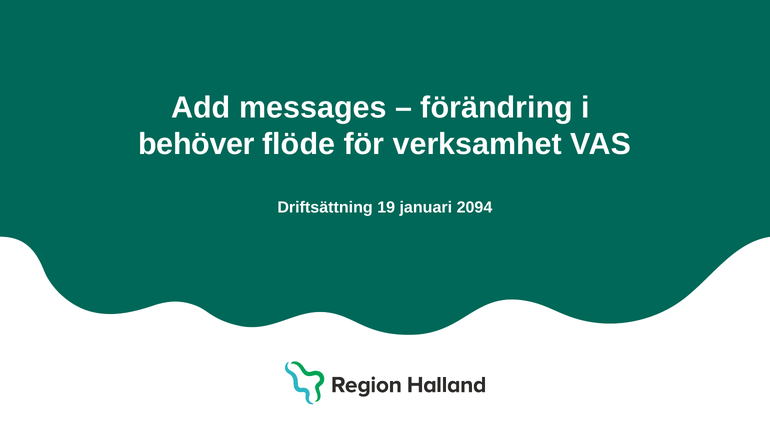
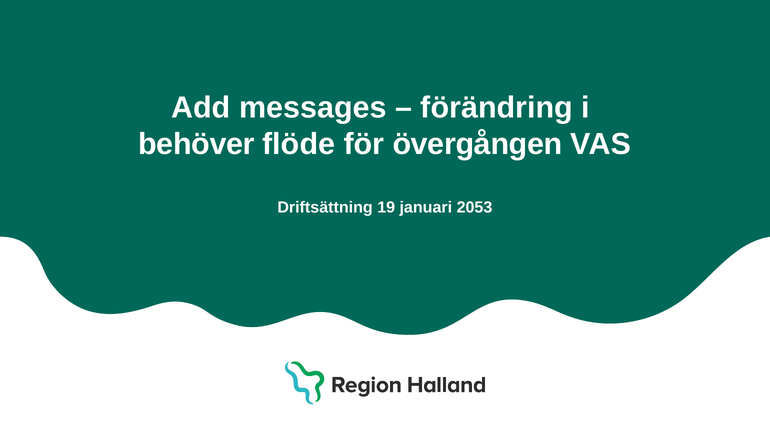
verksamhet: verksamhet -> övergången (477, 144)
2094: 2094 -> 2053 (474, 208)
